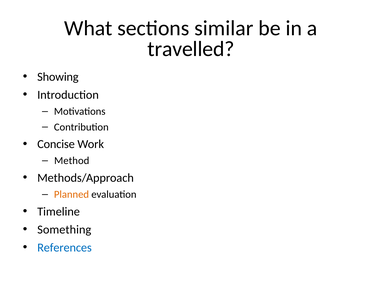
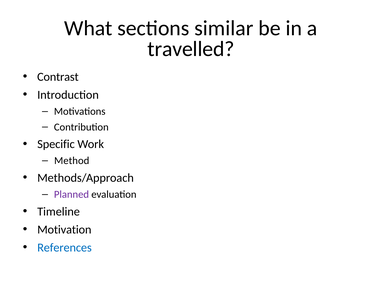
Showing: Showing -> Contrast (58, 77)
Concise: Concise -> Specific (56, 144)
Planned colour: orange -> purple (71, 195)
Something: Something -> Motivation (64, 230)
